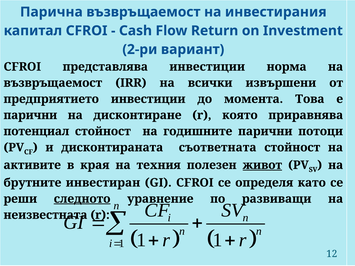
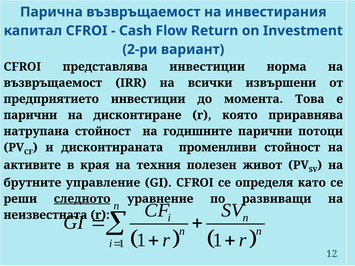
потенциал: потенциал -> натрупана (36, 131)
съответната: съответната -> променливи (218, 148)
живот underline: present -> none (262, 165)
инвестиран: инвестиран -> управление (103, 183)
